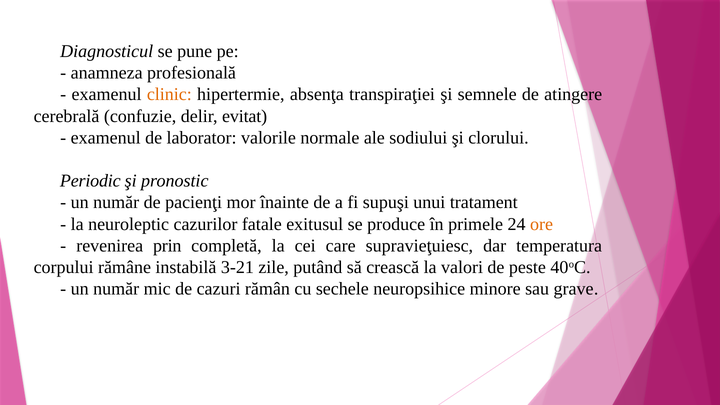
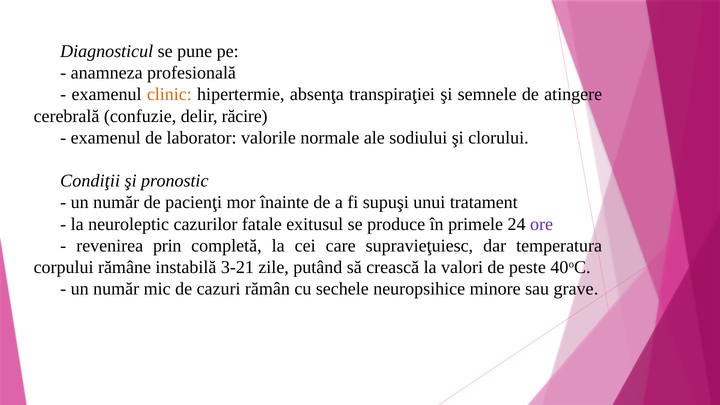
evitat: evitat -> răcire (245, 116)
Periodic: Periodic -> Condiţii (90, 181)
ore colour: orange -> purple (542, 224)
